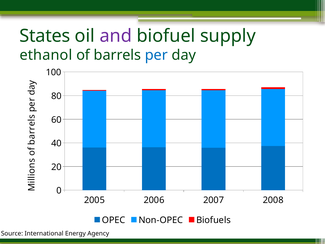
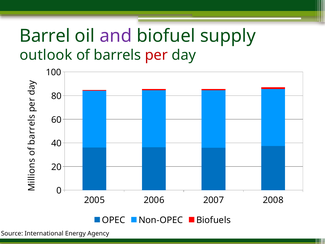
States: States -> Barrel (45, 36)
ethanol: ethanol -> outlook (46, 55)
per colour: blue -> red (156, 55)
